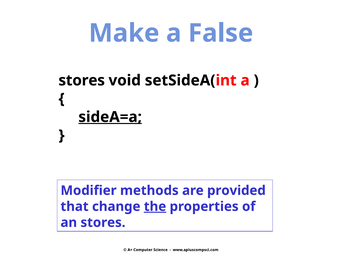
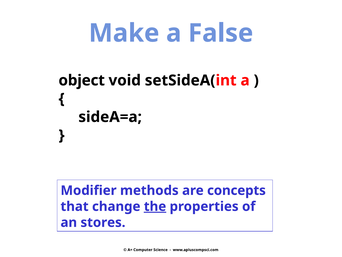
stores: stores -> object (82, 80)
sideA=a underline: present -> none (110, 117)
provided: provided -> concepts (236, 190)
